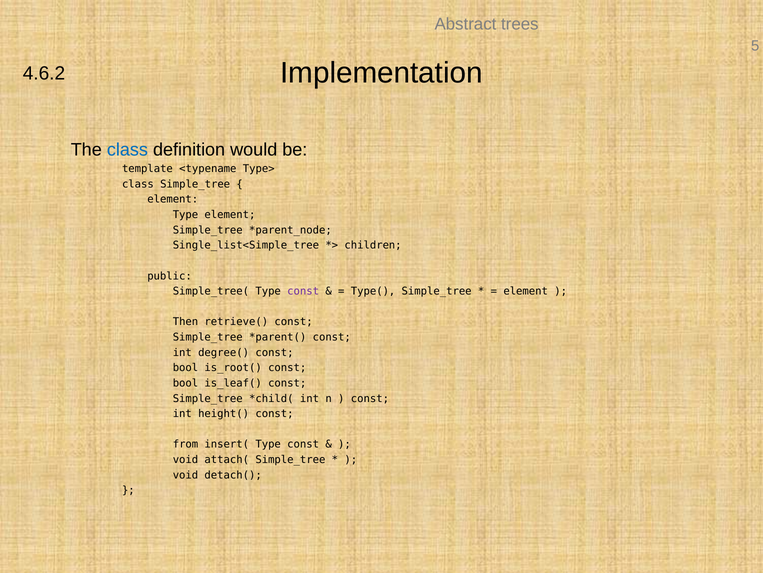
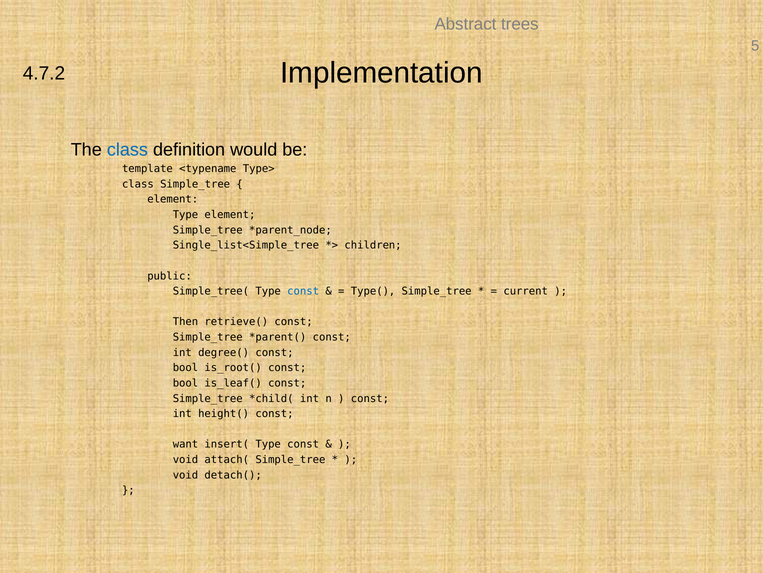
4.6.2: 4.6.2 -> 4.7.2 (44, 73)
const colour: purple -> blue (303, 291)
element: element -> current (526, 291)
from: from -> want (186, 444)
